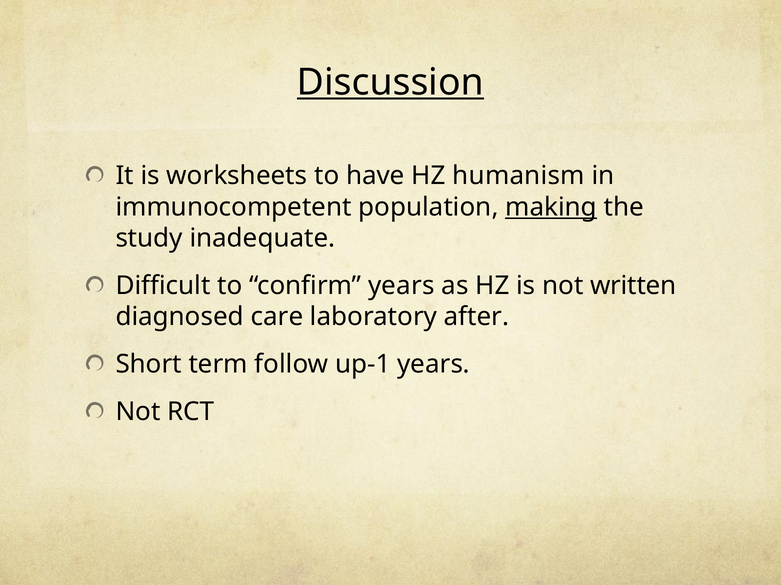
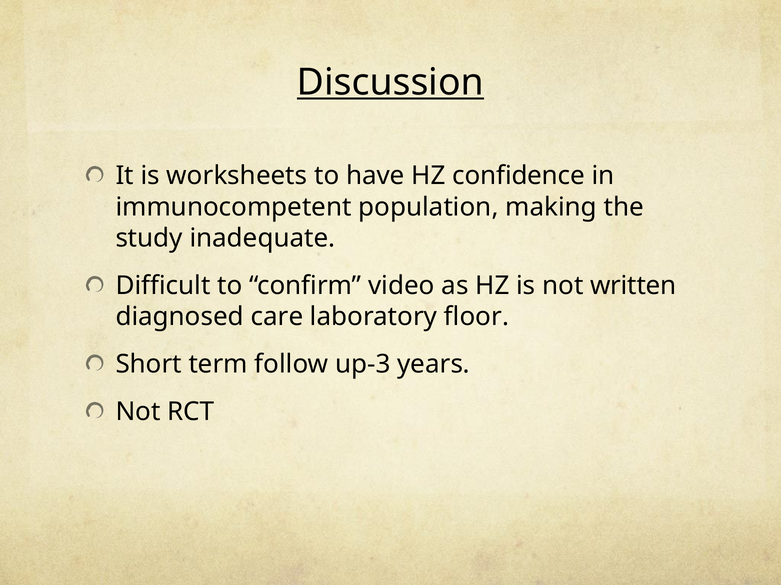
humanism: humanism -> confidence (519, 176)
making underline: present -> none (551, 207)
confirm years: years -> video (401, 286)
after: after -> floor (476, 317)
up-1: up-1 -> up-3 (363, 365)
